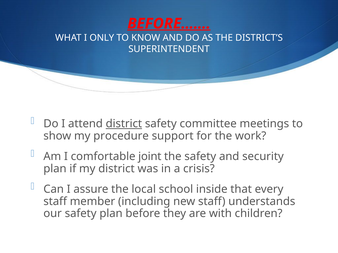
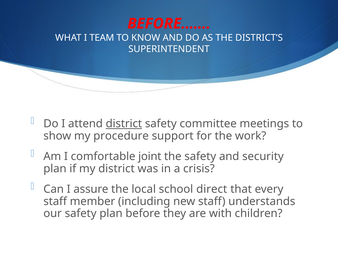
BEFORE…… underline: present -> none (169, 24)
ONLY: ONLY -> TEAM (102, 38)
inside: inside -> direct (212, 190)
